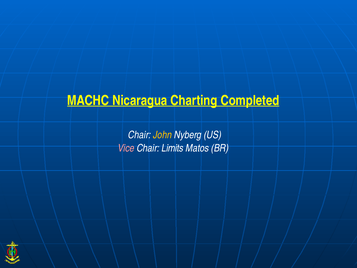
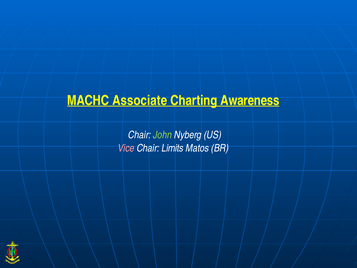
Nicaragua: Nicaragua -> Associate (140, 100)
Completed: Completed -> Awareness (250, 100)
John colour: yellow -> light green (162, 135)
